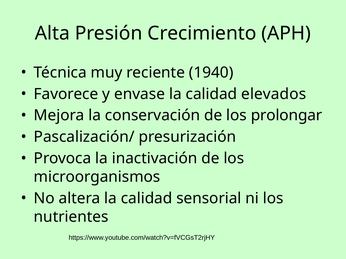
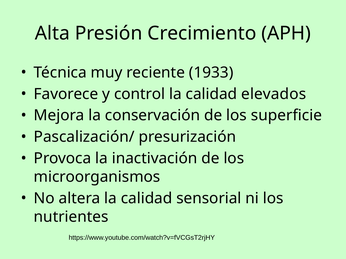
1940: 1940 -> 1933 (211, 73)
envase: envase -> control (140, 94)
prolongar: prolongar -> superficie (286, 116)
